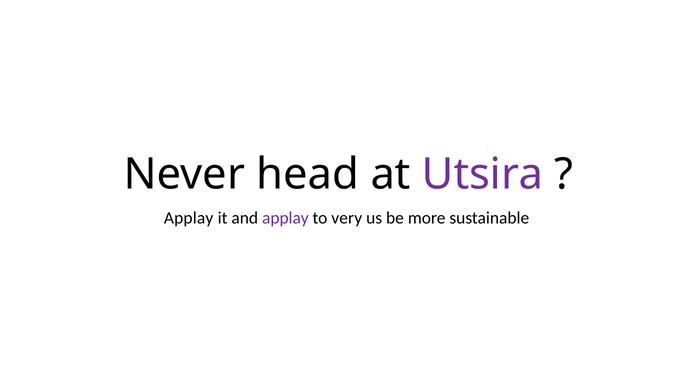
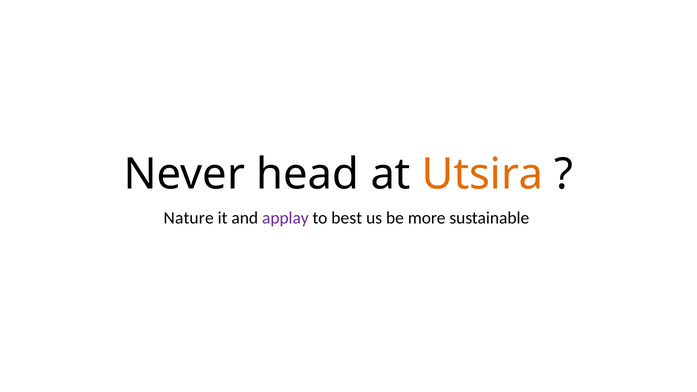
Utsira colour: purple -> orange (483, 174)
Applay: Applay -> Nature (189, 218)
very: very -> best (347, 218)
